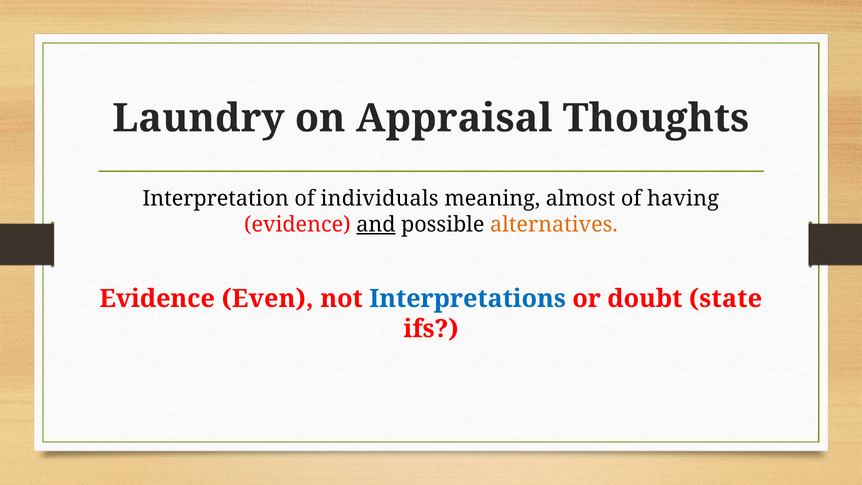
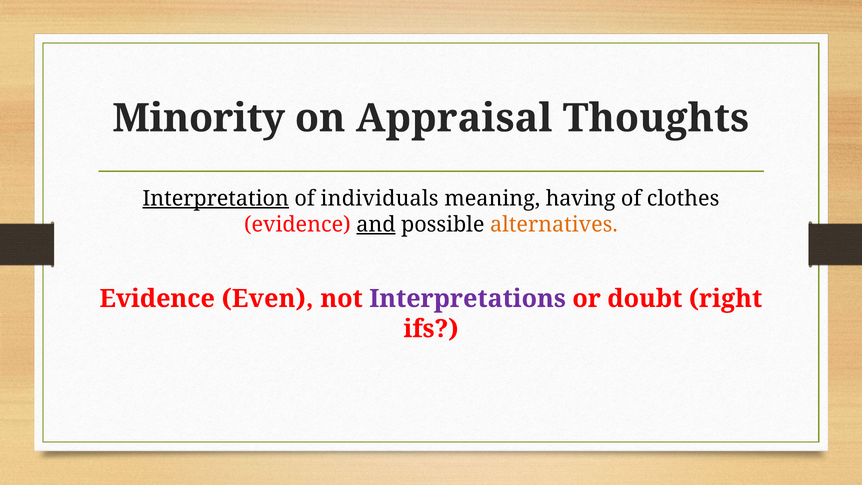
Laundry: Laundry -> Minority (199, 118)
Interpretation underline: none -> present (216, 198)
almost: almost -> having (581, 198)
having: having -> clothes (683, 198)
Interpretations colour: blue -> purple (468, 299)
state: state -> right (726, 299)
